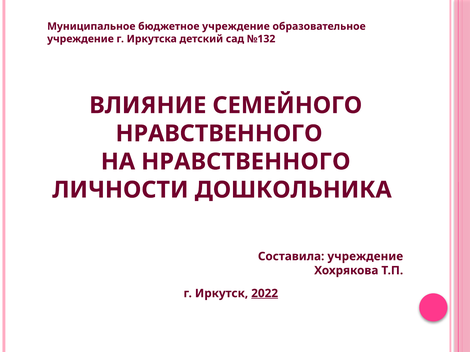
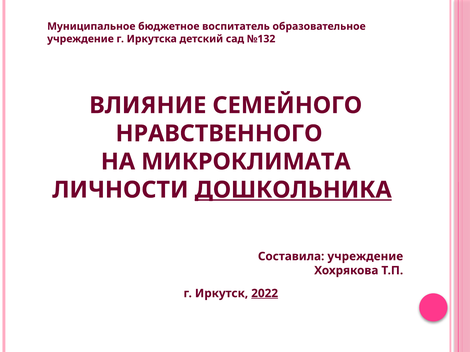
бюджетное учреждение: учреждение -> воспитатель (236, 26)
НА НРАВСТВЕННОГО: НРАВСТВЕННОГО -> МИКРОКЛИМАТА (246, 162)
ДОШКОЛЬНИКА underline: none -> present (293, 190)
